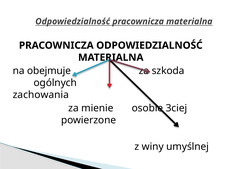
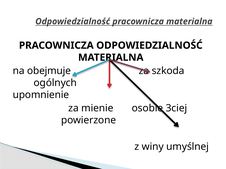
zachowania: zachowania -> upomnienie (41, 95)
